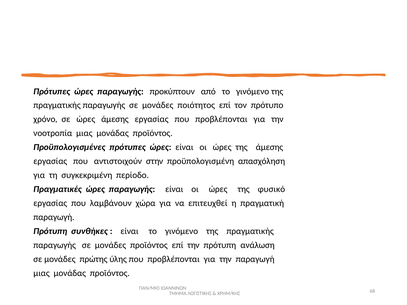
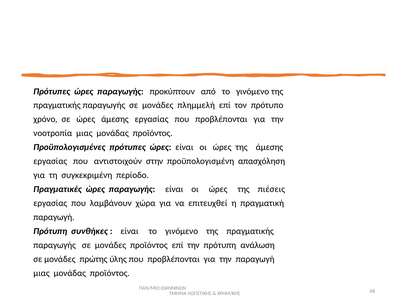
ποιότητος: ποιότητος -> πλημμελή (196, 105)
φυσικό: φυσικό -> πιέσεις (271, 189)
